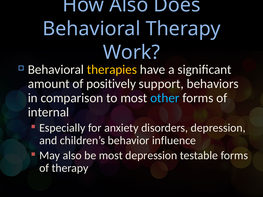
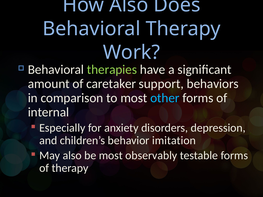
therapies colour: yellow -> light green (112, 70)
positively: positively -> caretaker (111, 84)
influence: influence -> imitation (174, 141)
most depression: depression -> observably (151, 156)
